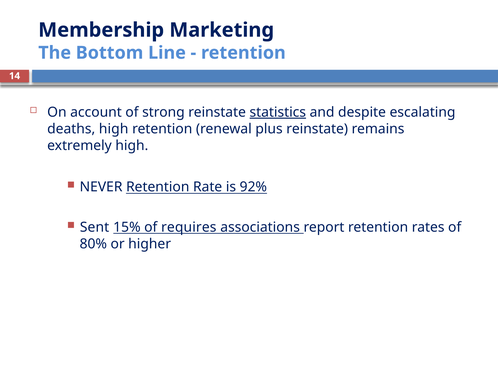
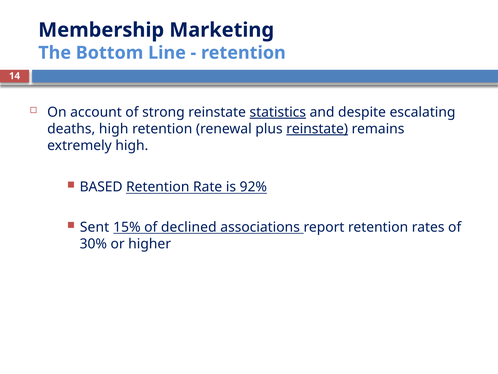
reinstate underline: none -> present (317, 129)
NEVER: NEVER -> BASED (101, 187)
requires: requires -> declined (189, 227)
80%: 80% -> 30% (93, 243)
